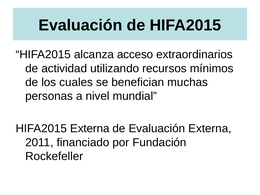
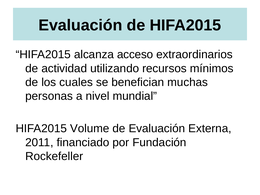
HIFA2015 Externa: Externa -> Volume (90, 129)
